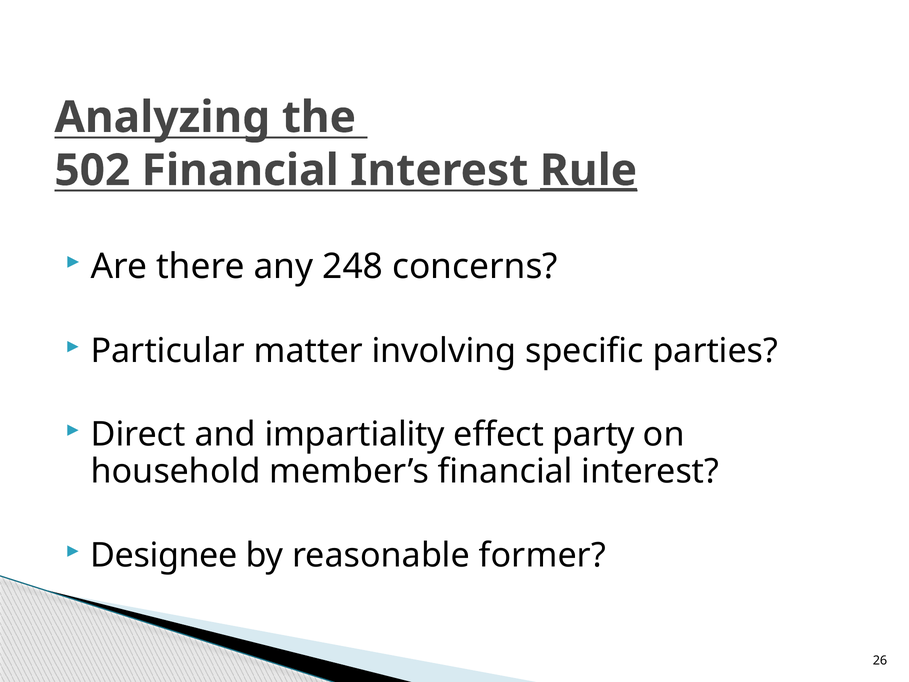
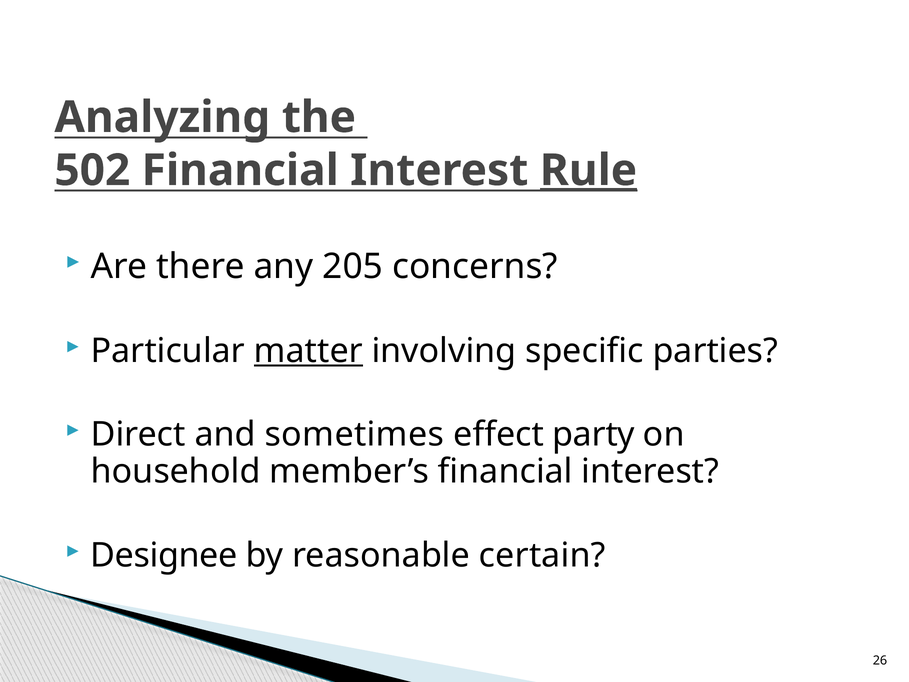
248: 248 -> 205 (353, 266)
matter underline: none -> present (308, 351)
impartiality: impartiality -> sometimes (354, 435)
former: former -> certain (542, 555)
